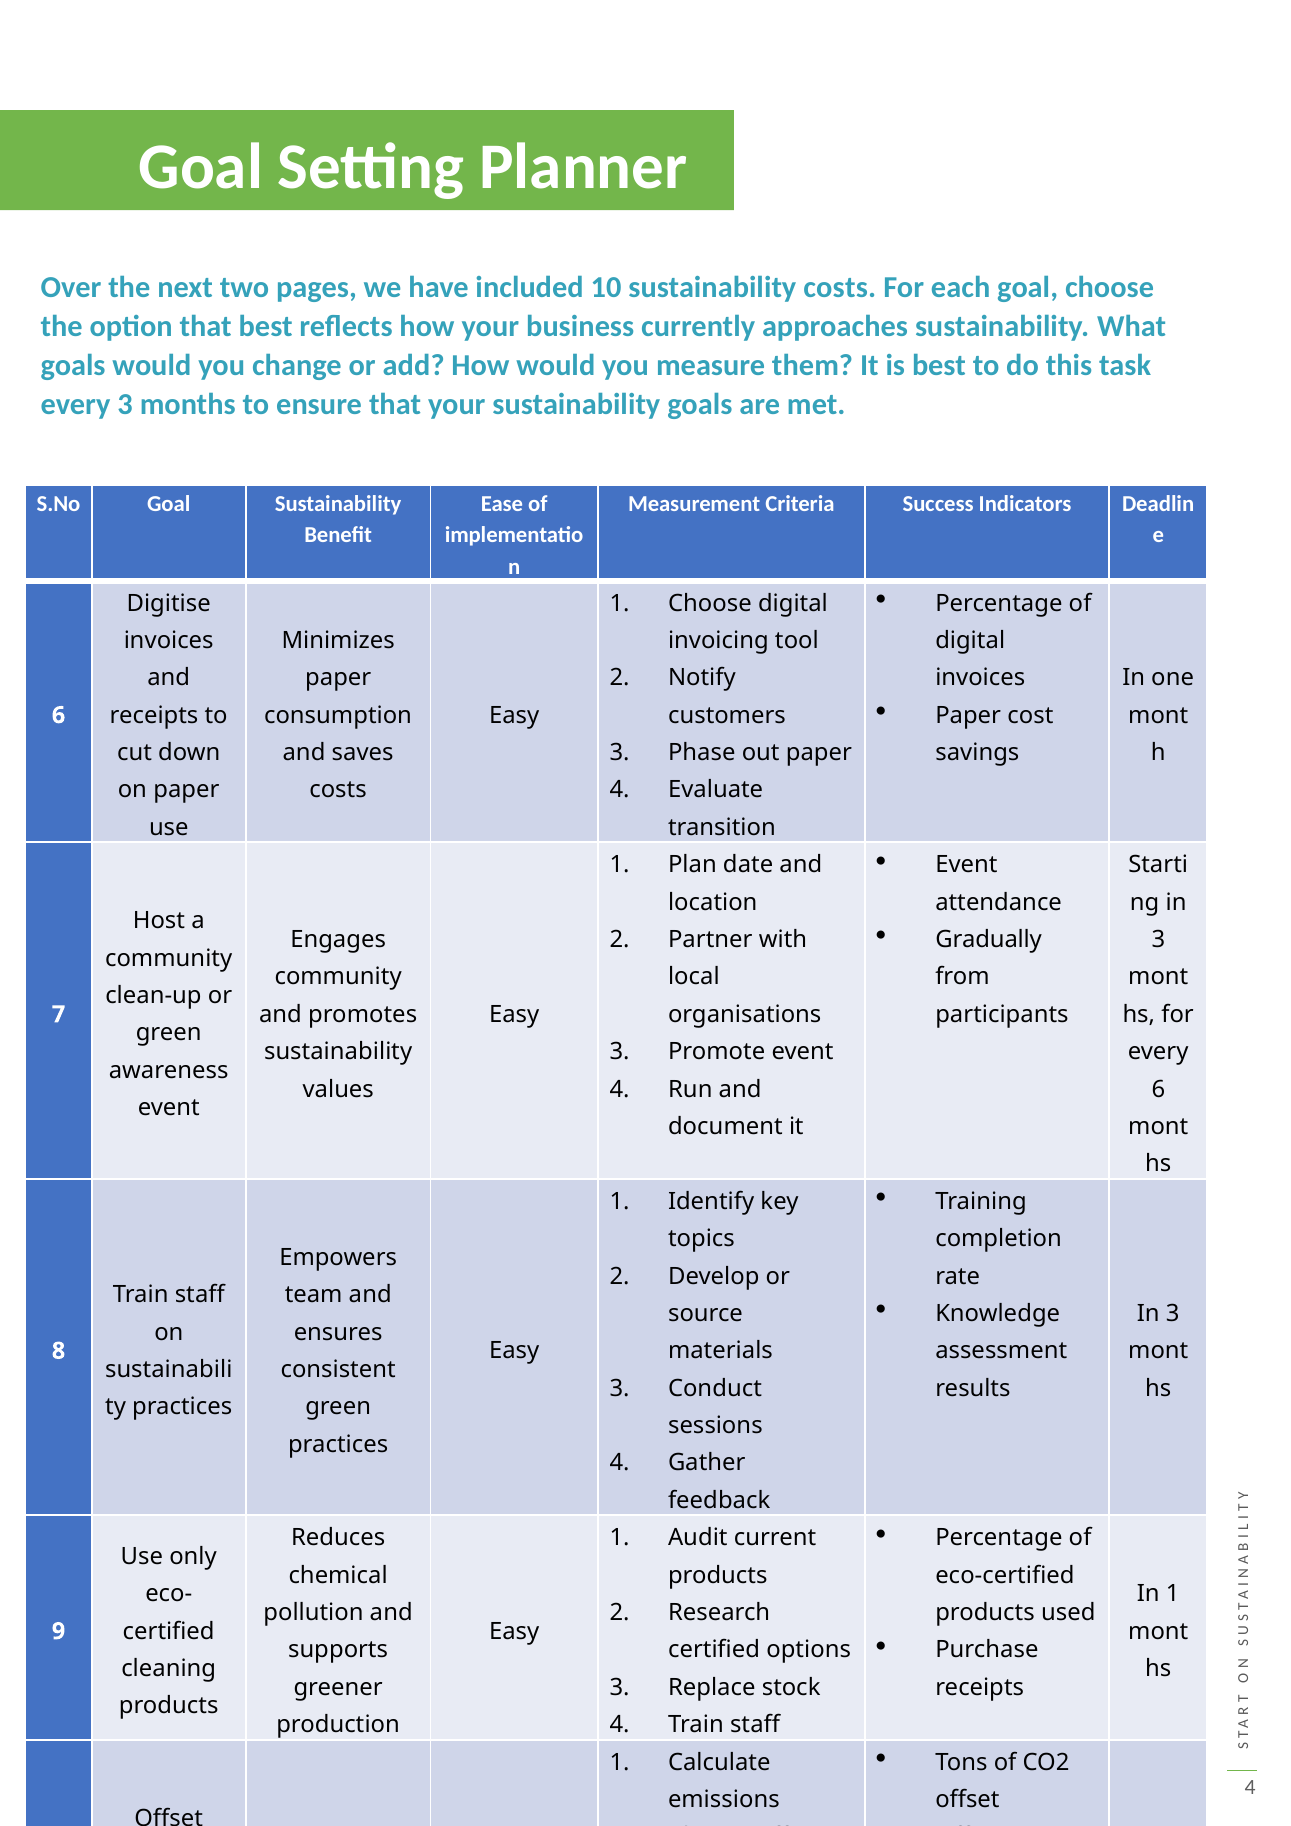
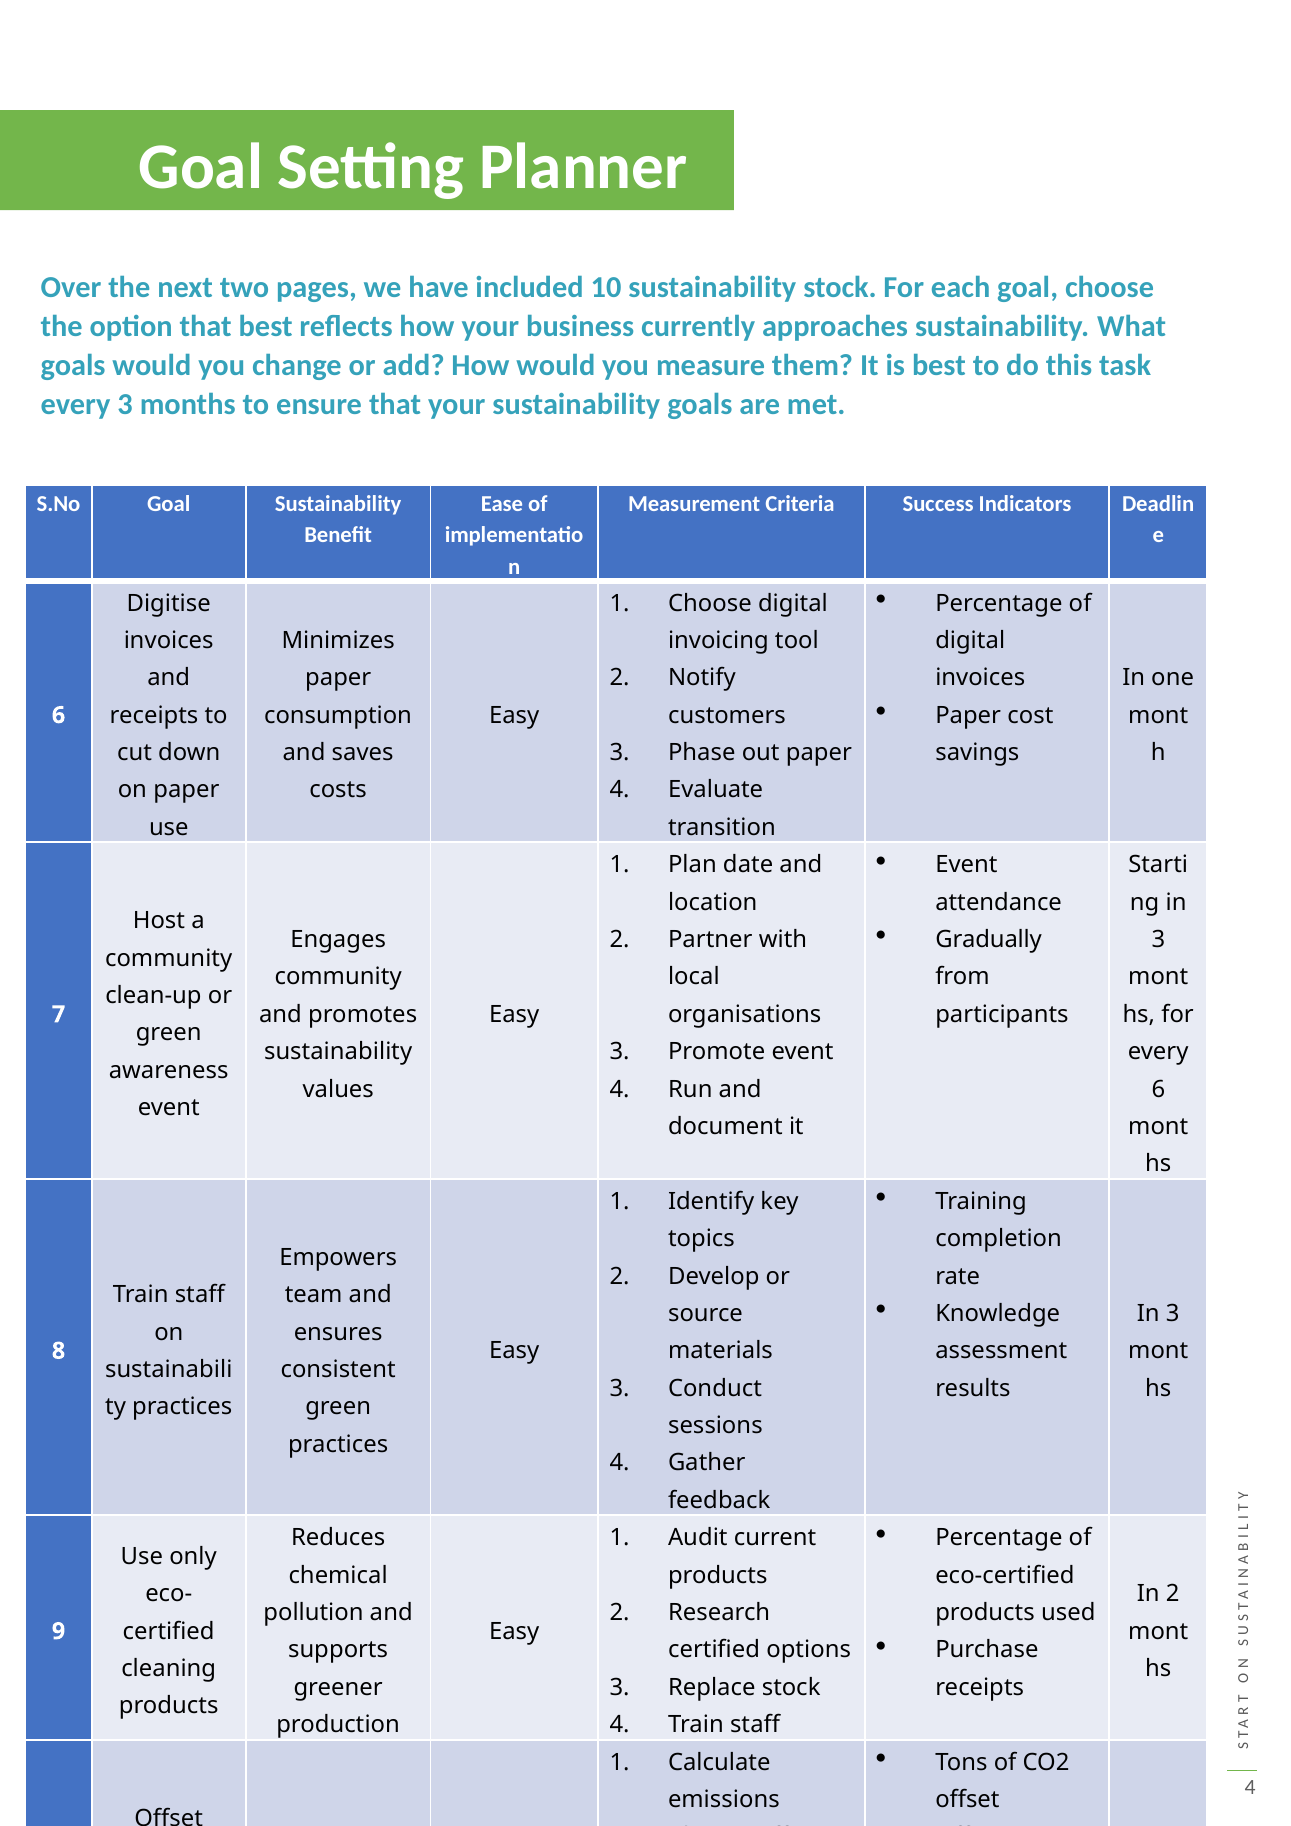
sustainability costs: costs -> stock (840, 288)
In 1: 1 -> 2 (1173, 1594)
